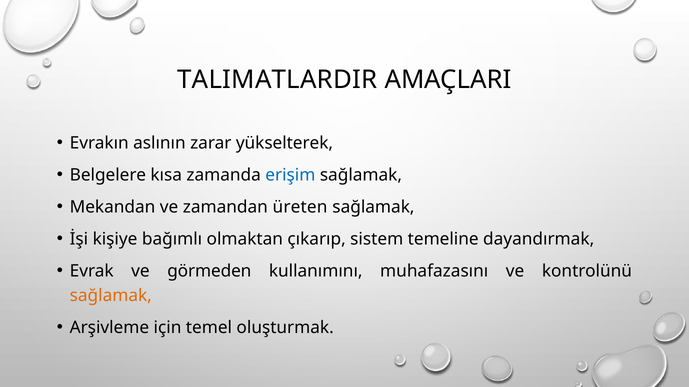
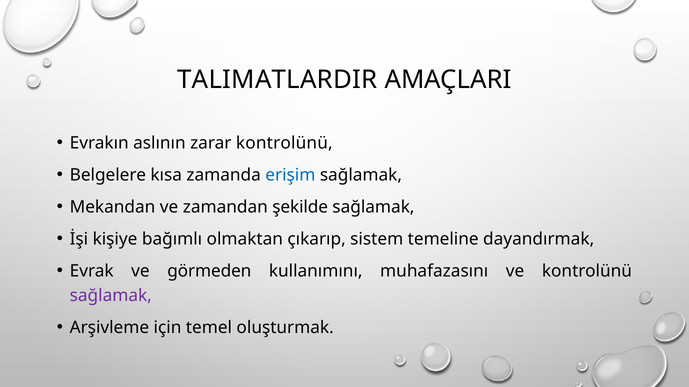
zarar yükselterek: yükselterek -> kontrolünü (284, 143)
üreten: üreten -> şekilde (300, 207)
sağlamak colour: orange -> purple (111, 296)
